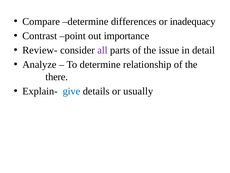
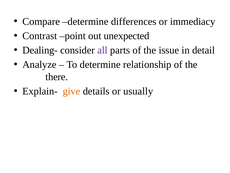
inadequacy: inadequacy -> immediacy (193, 21)
importance: importance -> unexpected (127, 36)
Review-: Review- -> Dealing- (40, 50)
give colour: blue -> orange (72, 91)
